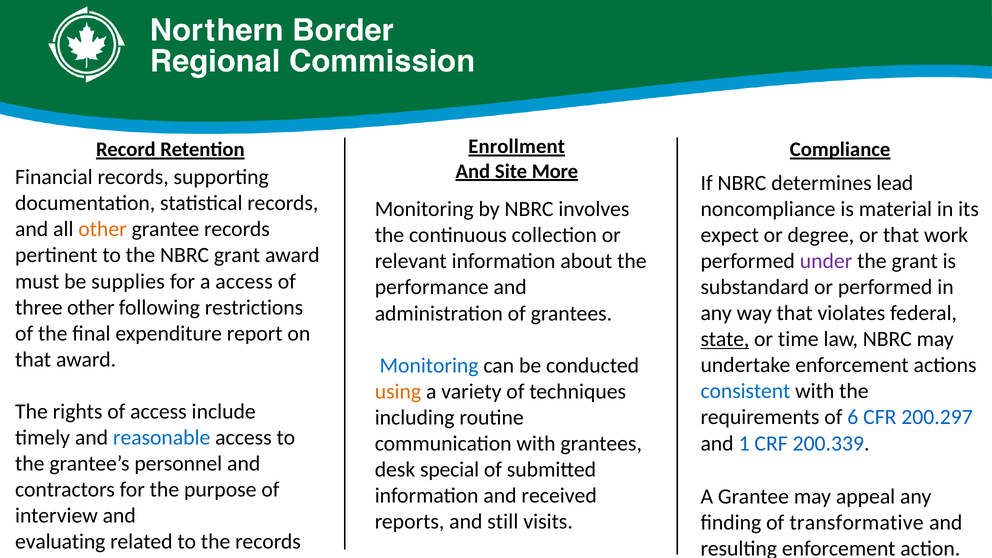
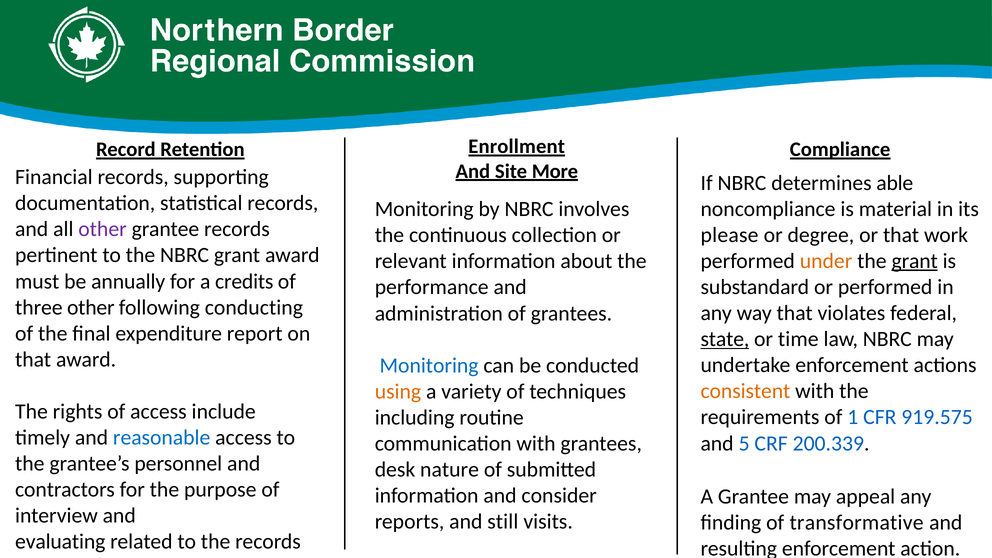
lead: lead -> able (895, 183)
other colour: orange -> purple (103, 229)
expect: expect -> please (730, 235)
under colour: purple -> orange (826, 261)
grant underline: none -> present (915, 261)
supplies: supplies -> annually (128, 281)
a access: access -> credits (244, 281)
restrictions: restrictions -> conducting (254, 307)
consistent colour: blue -> orange (745, 391)
6: 6 -> 1 (853, 417)
200.297: 200.297 -> 919.575 (937, 417)
1: 1 -> 5 (744, 444)
special: special -> nature (450, 470)
received: received -> consider (559, 496)
